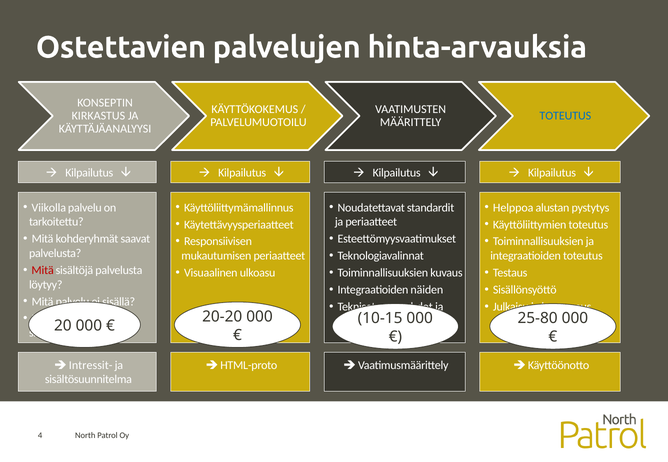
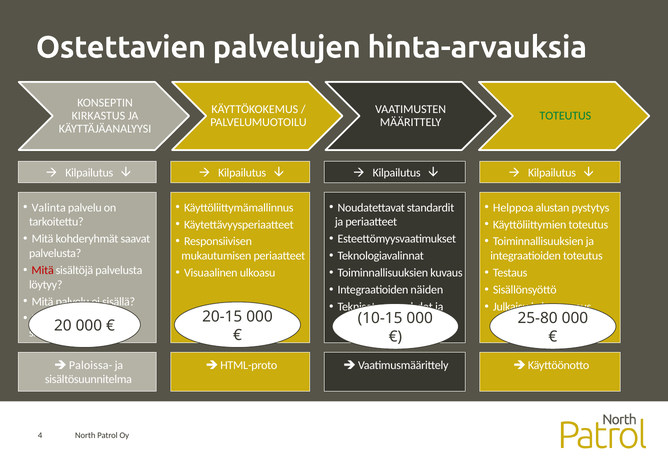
TOTEUTUS colour: blue -> green (565, 116)
Viikolla: Viikolla -> Valinta (49, 208)
20-20: 20-20 -> 20-15 (222, 317)
Intressit-: Intressit- -> Paloissa- (91, 365)
